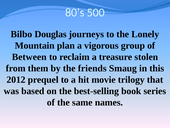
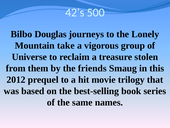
80’s: 80’s -> 42’s (75, 12)
plan: plan -> take (66, 45)
Between: Between -> Universe (29, 57)
